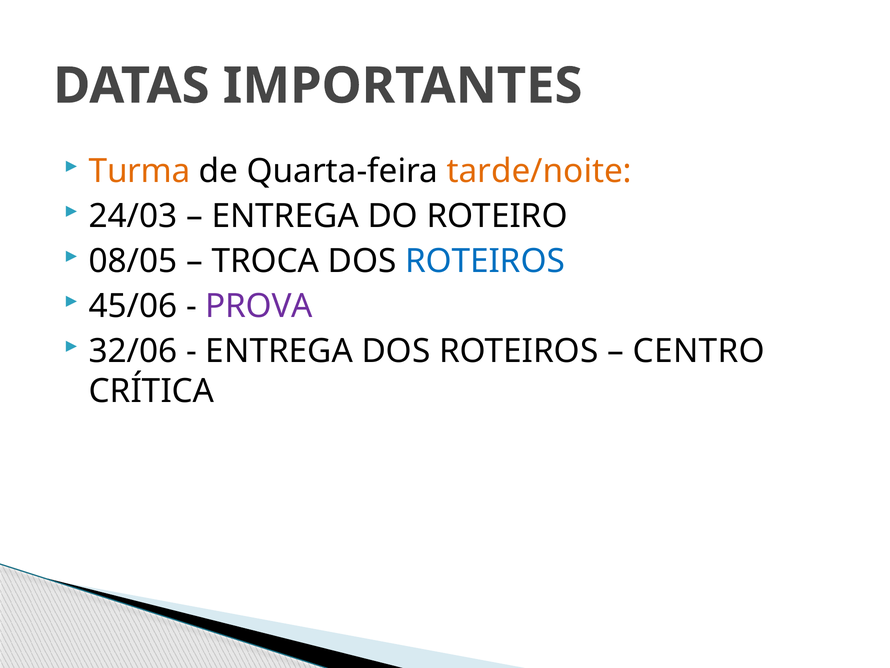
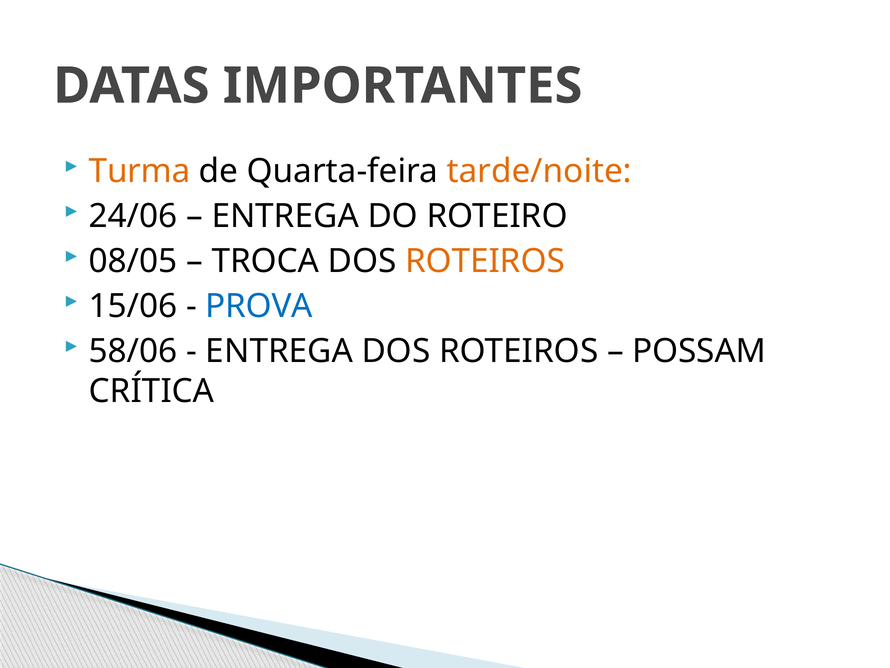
24/03: 24/03 -> 24/06 (133, 216)
ROTEIROS colour: blue -> orange (485, 261)
45/06: 45/06 -> 15/06 (133, 306)
PROVA colour: purple -> blue (259, 306)
32/06: 32/06 -> 58/06 (133, 351)
CENTRO: CENTRO -> POSSAM (699, 351)
